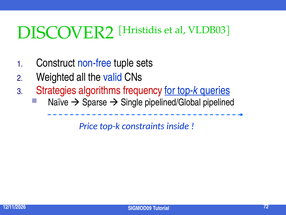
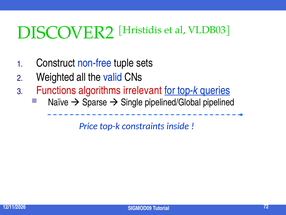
Strategies: Strategies -> Functions (56, 90)
frequency: frequency -> irrelevant (142, 90)
